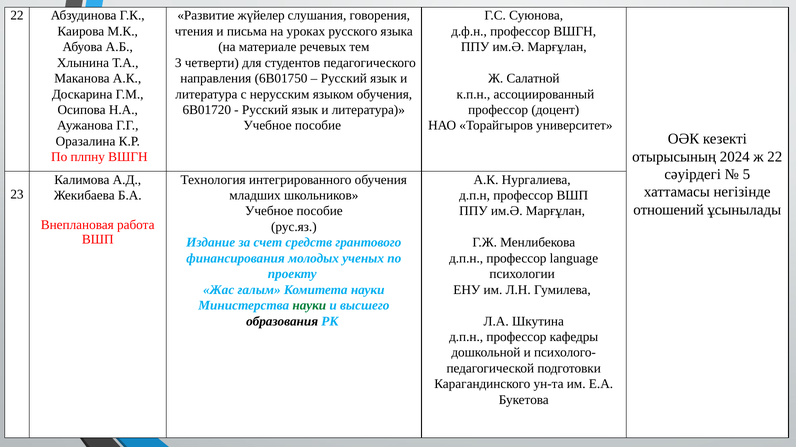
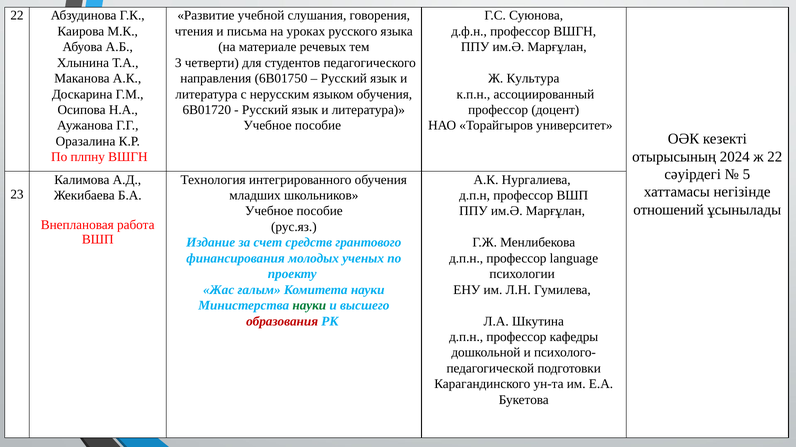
жүйелер: жүйелер -> учебной (261, 16)
Салатной: Салатной -> Культура (533, 79)
образования colour: black -> red (282, 322)
